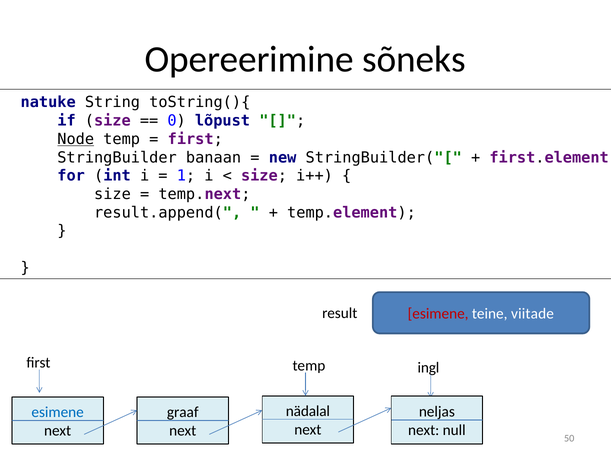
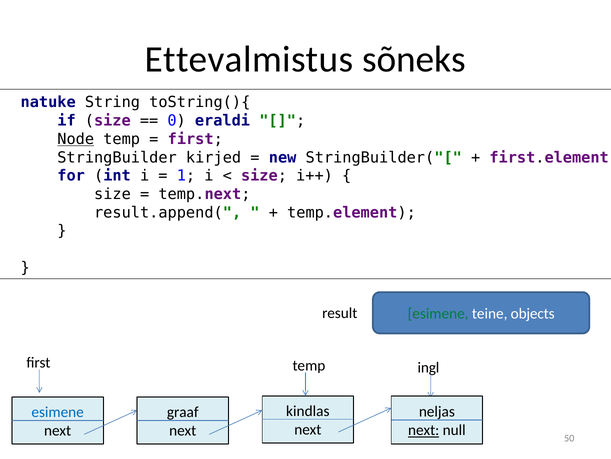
Opereerimine: Opereerimine -> Ettevalmistus (249, 59)
lõpust: lõpust -> eraldi (222, 121)
banaan: banaan -> kirjed (214, 157)
esimene colour: red -> green (438, 313)
viitade: viitade -> objects (533, 313)
nädalal: nädalal -> kindlas (308, 411)
next underline: none -> present (424, 430)
